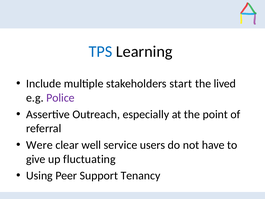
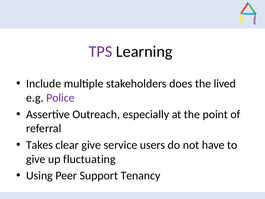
TPS colour: blue -> purple (100, 51)
start: start -> does (181, 84)
Were: Were -> Takes (40, 145)
clear well: well -> give (91, 145)
